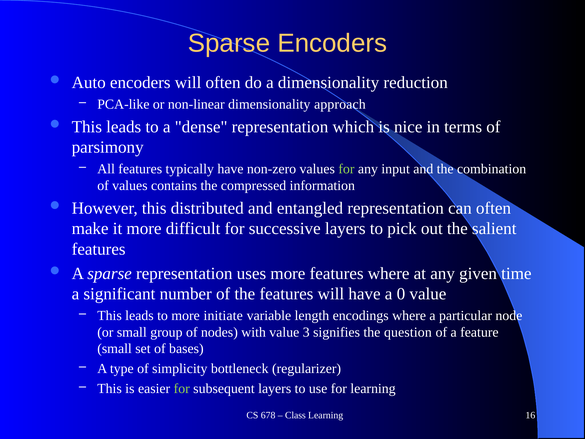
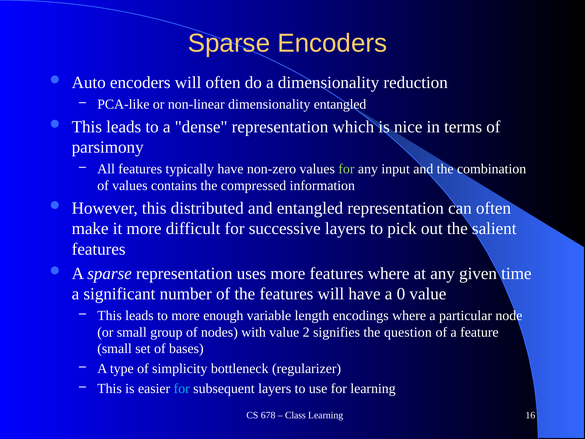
dimensionality approach: approach -> entangled (340, 104)
initiate: initiate -> enough (223, 315)
3: 3 -> 2 (306, 332)
for colour: light green -> light blue (182, 388)
